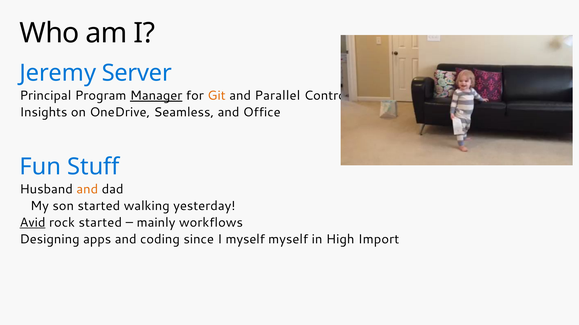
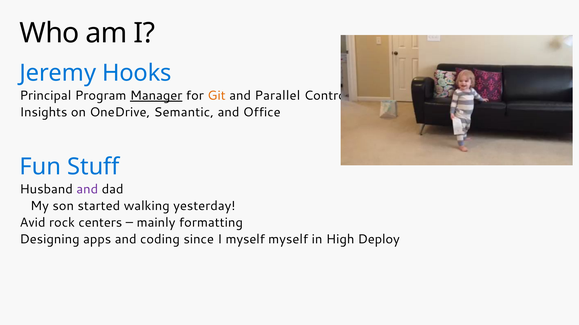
Server: Server -> Hooks (137, 73)
Seamless: Seamless -> Semantic (184, 112)
and colour: orange -> purple (87, 190)
Avid underline: present -> none (33, 223)
rock started: started -> centers (100, 223)
workflows: workflows -> formatting (211, 223)
Import: Import -> Deploy (379, 240)
